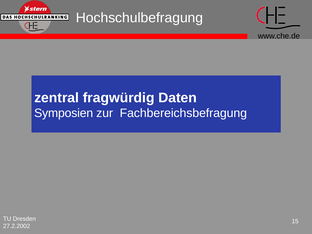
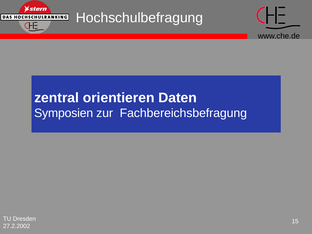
fragwürdig: fragwürdig -> orientieren (119, 98)
